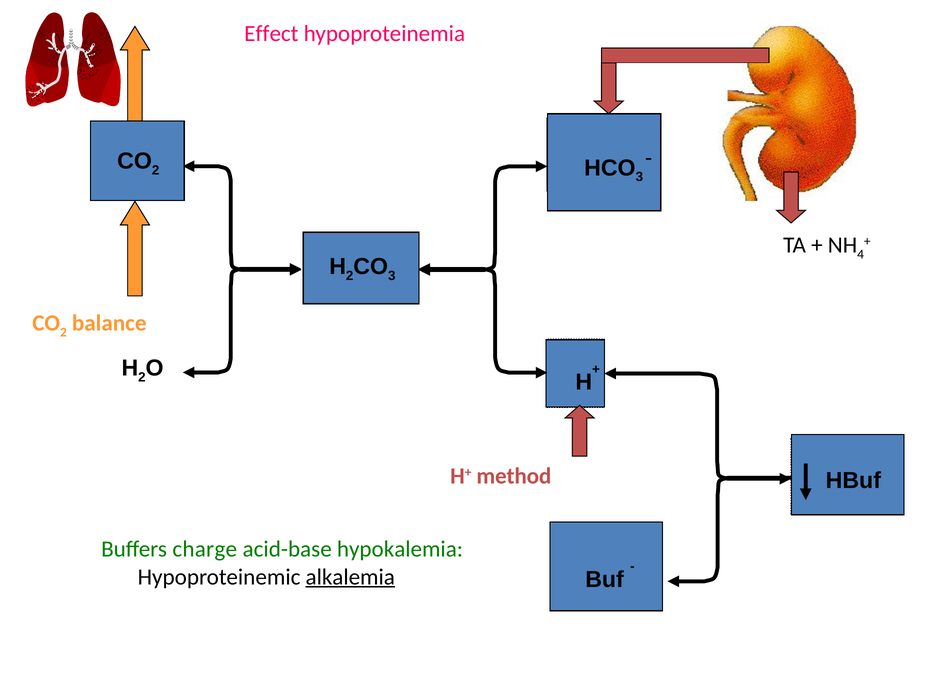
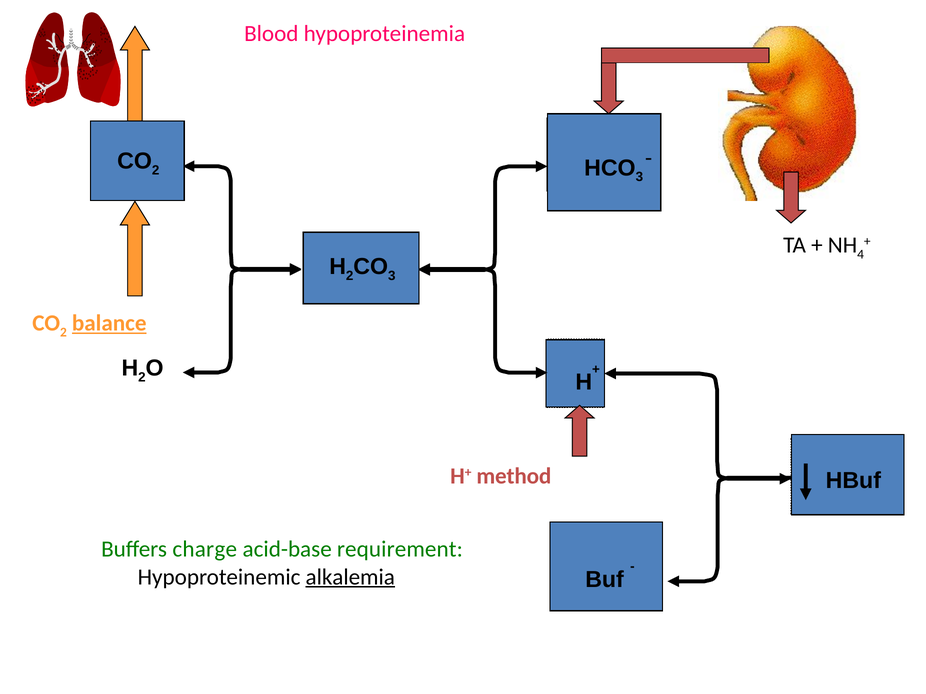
Effect: Effect -> Blood (271, 34)
balance underline: none -> present (109, 324)
hypokalemia: hypokalemia -> requirement (400, 550)
